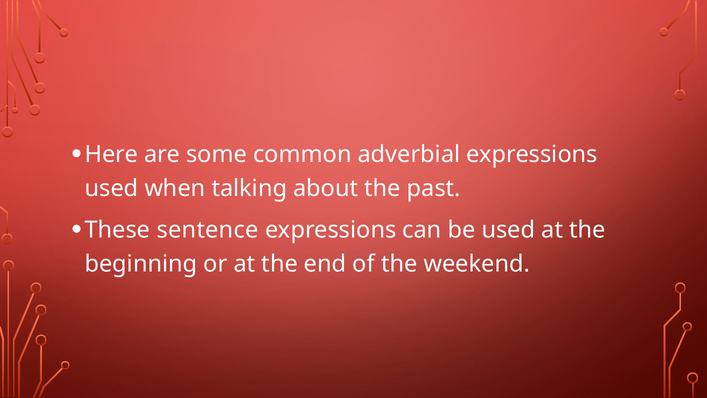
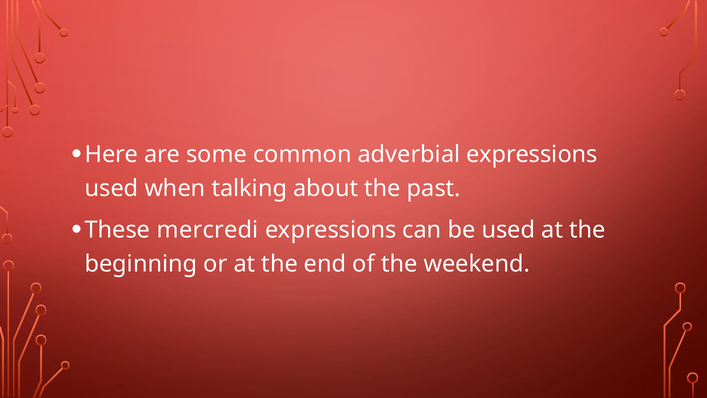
sentence: sentence -> mercredi (208, 230)
